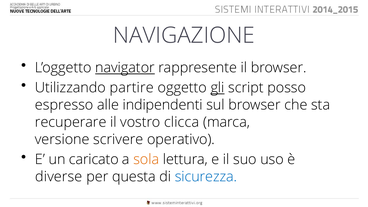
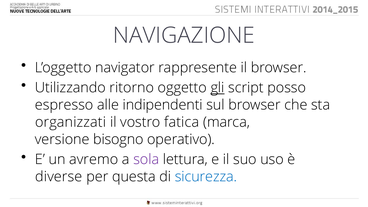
navigator underline: present -> none (125, 68)
partire: partire -> ritorno (132, 88)
recuperare: recuperare -> organizzati (71, 122)
clicca: clicca -> fatica (182, 122)
scrivere: scrivere -> bisogno (118, 139)
caricato: caricato -> avremo (94, 159)
sola colour: orange -> purple (146, 159)
